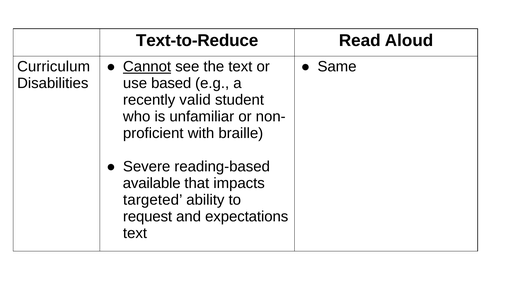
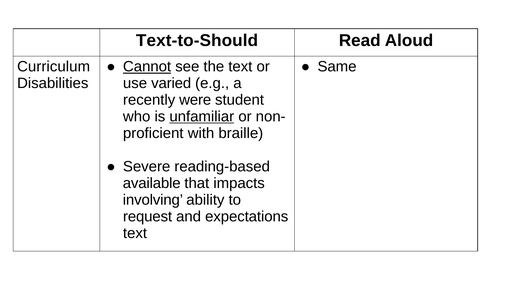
Text-to-Reduce: Text-to-Reduce -> Text-to-Should (197, 41)
based: based -> varied (171, 83)
valid: valid -> were (195, 100)
unfamiliar underline: none -> present (202, 117)
targeted: targeted -> involving (153, 200)
